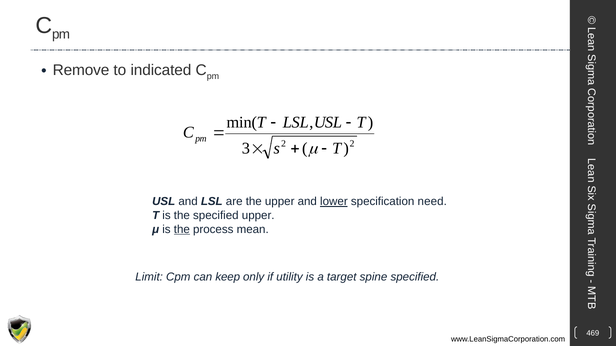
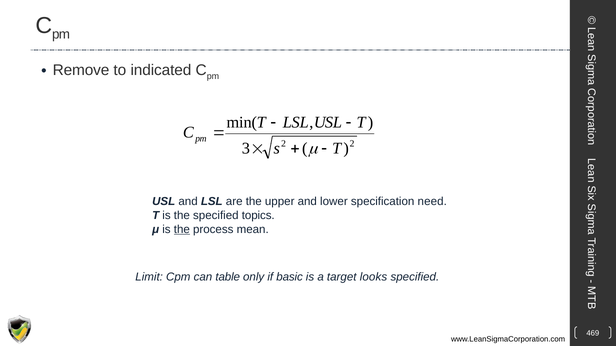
lower underline: present -> none (334, 202)
specified upper: upper -> topics (258, 216)
keep: keep -> table (228, 277)
utility: utility -> basic (290, 277)
spine: spine -> looks (373, 277)
